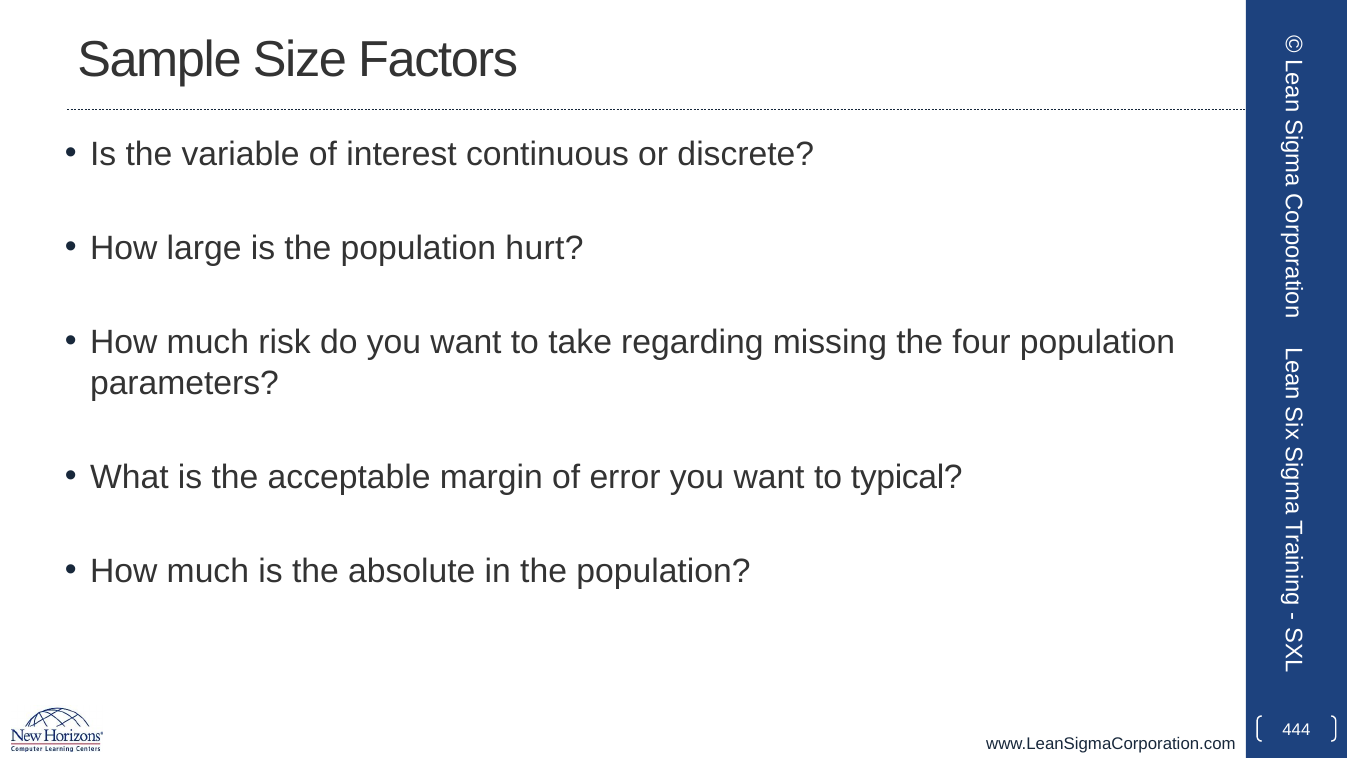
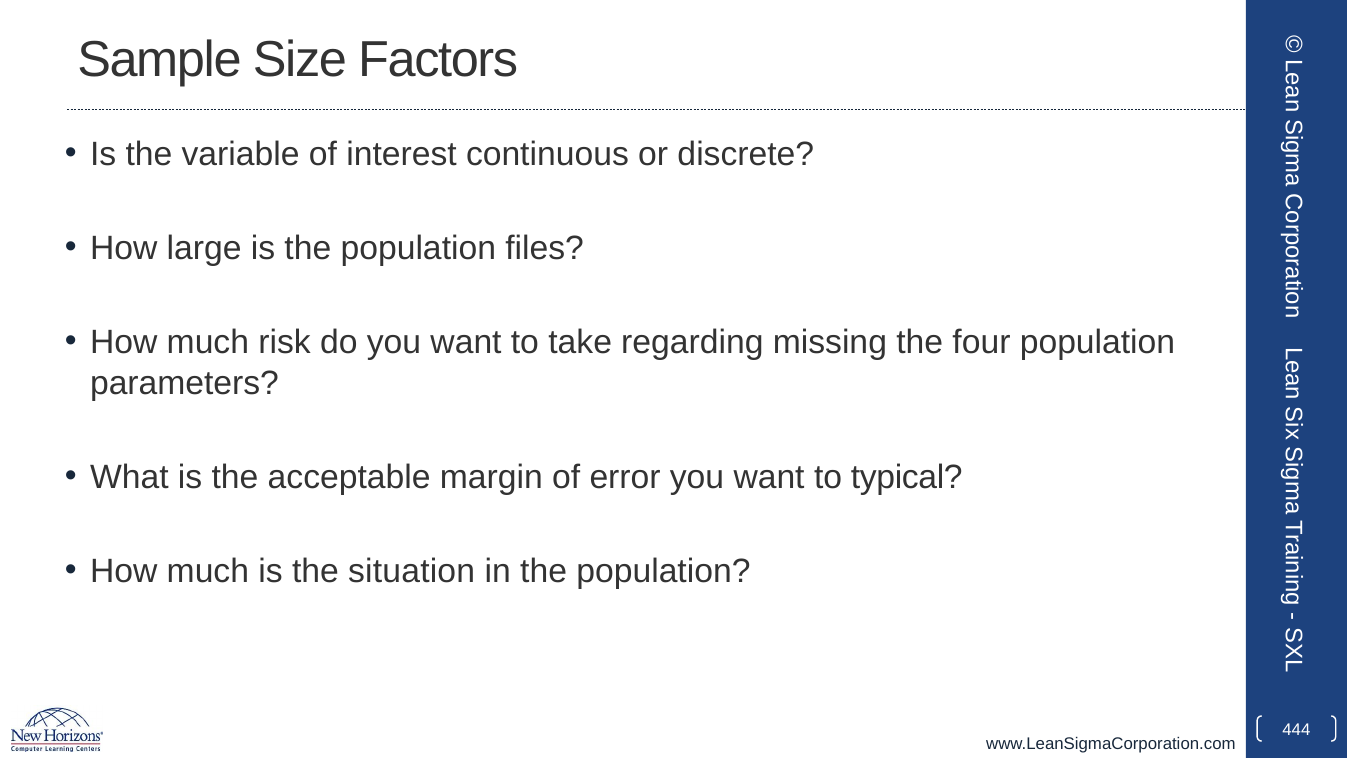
hurt: hurt -> files (545, 248)
absolute: absolute -> situation (412, 571)
